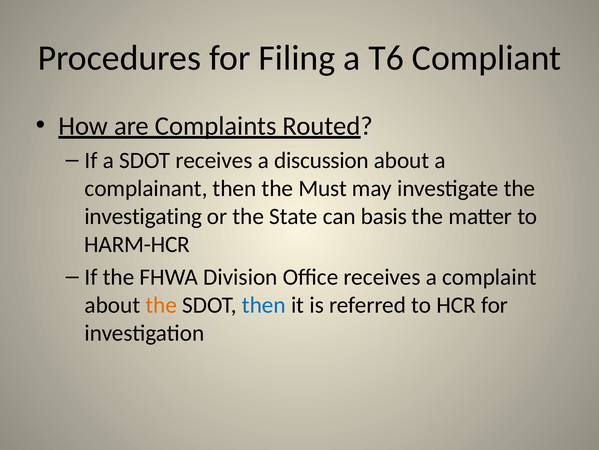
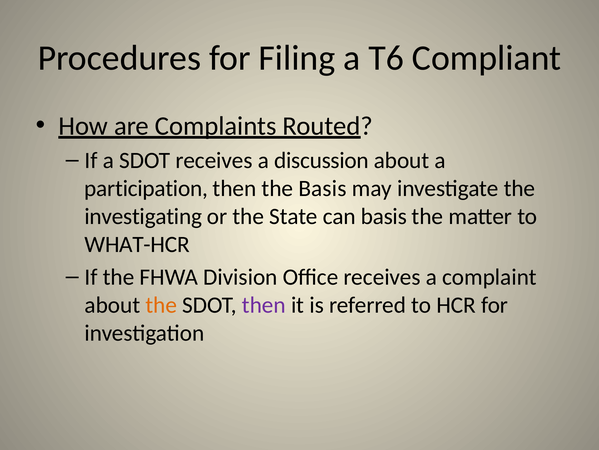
complainant: complainant -> participation (146, 188)
the Must: Must -> Basis (322, 188)
HARM-HCR: HARM-HCR -> WHAT-HCR (137, 244)
then colour: blue -> purple (264, 305)
